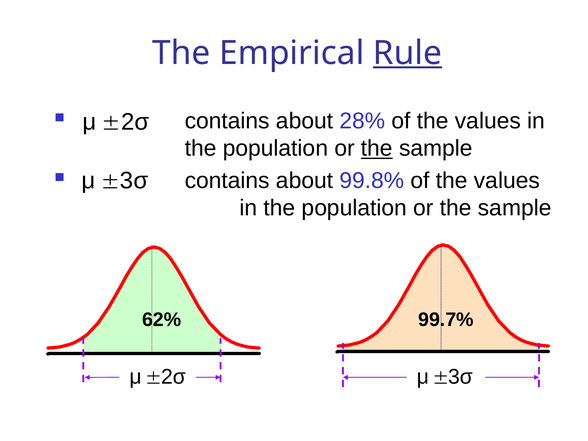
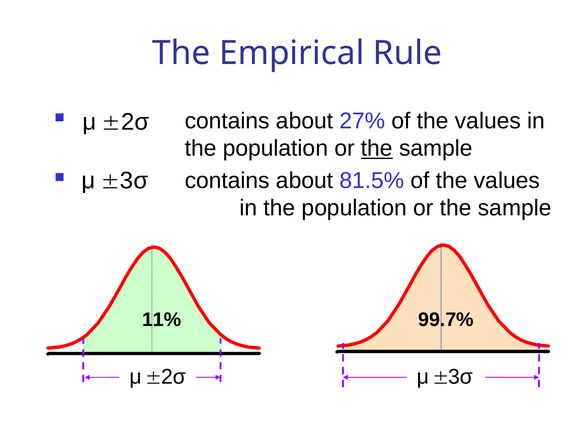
Rule underline: present -> none (407, 53)
28%: 28% -> 27% (362, 121)
99.8%: 99.8% -> 81.5% (372, 180)
62%: 62% -> 11% (162, 320)
